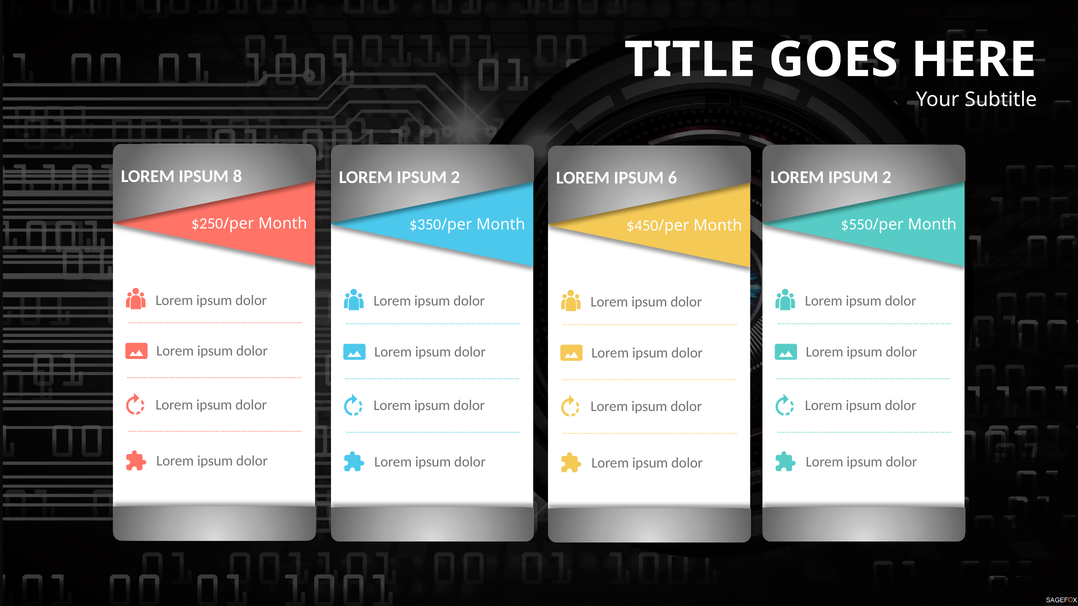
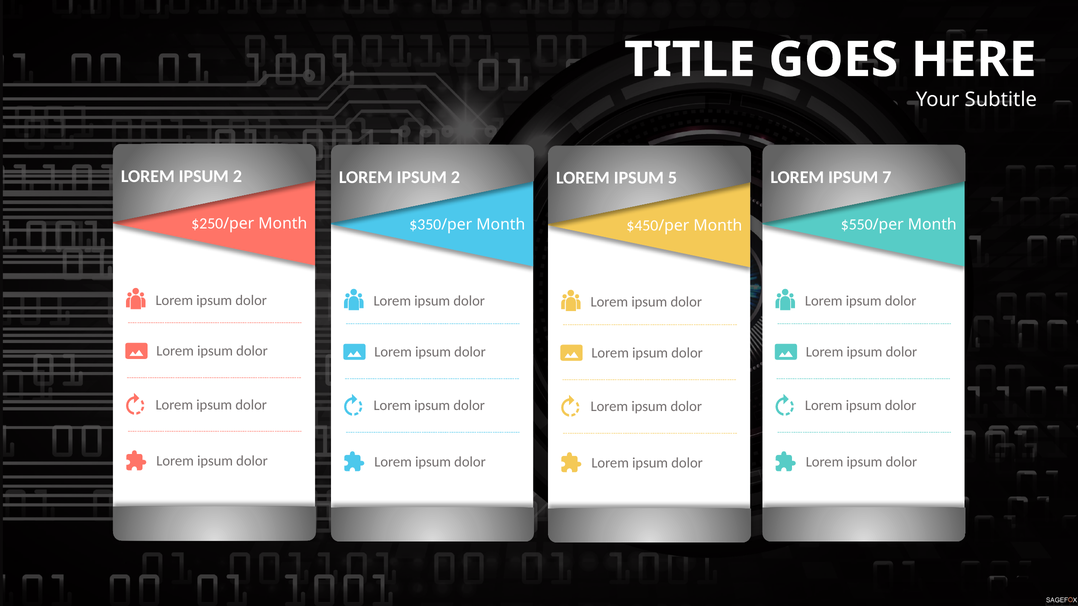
8: 8 -> 2 (237, 176)
2: 2 -> 7 (887, 177)
6: 6 -> 5 (673, 178)
